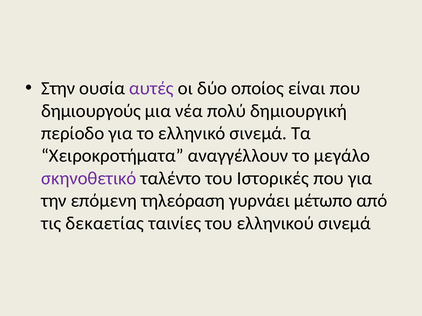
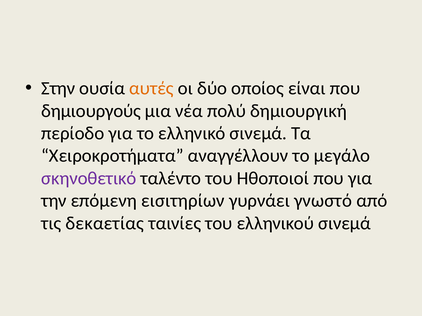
αυτές colour: purple -> orange (152, 89)
Ιστορικές: Ιστορικές -> Ηθοποιοί (273, 179)
τηλεόραση: τηλεόραση -> εισιτηρίων (183, 201)
μέτωπο: μέτωπο -> γνωστό (323, 201)
